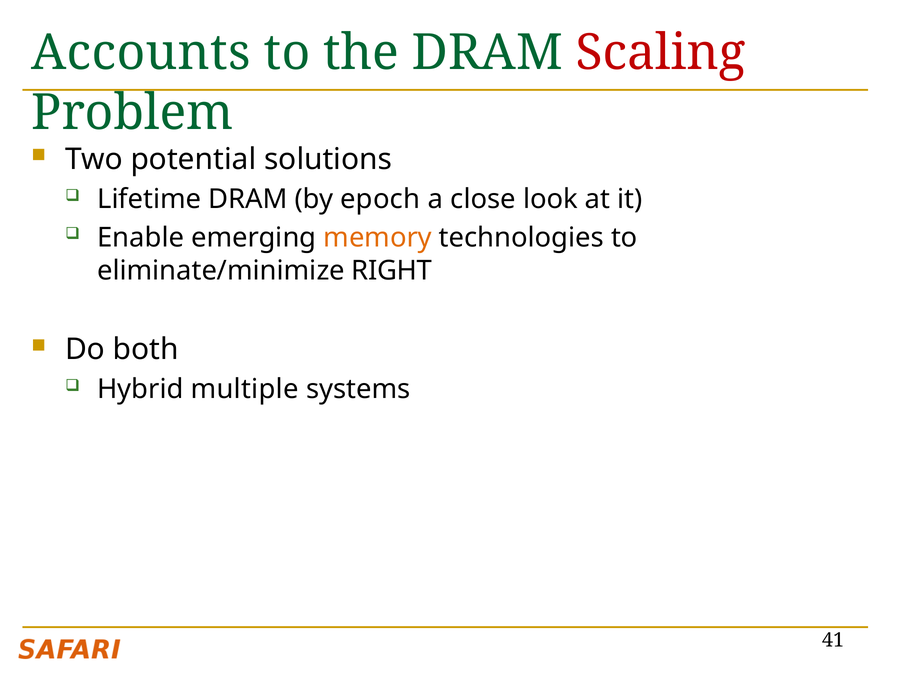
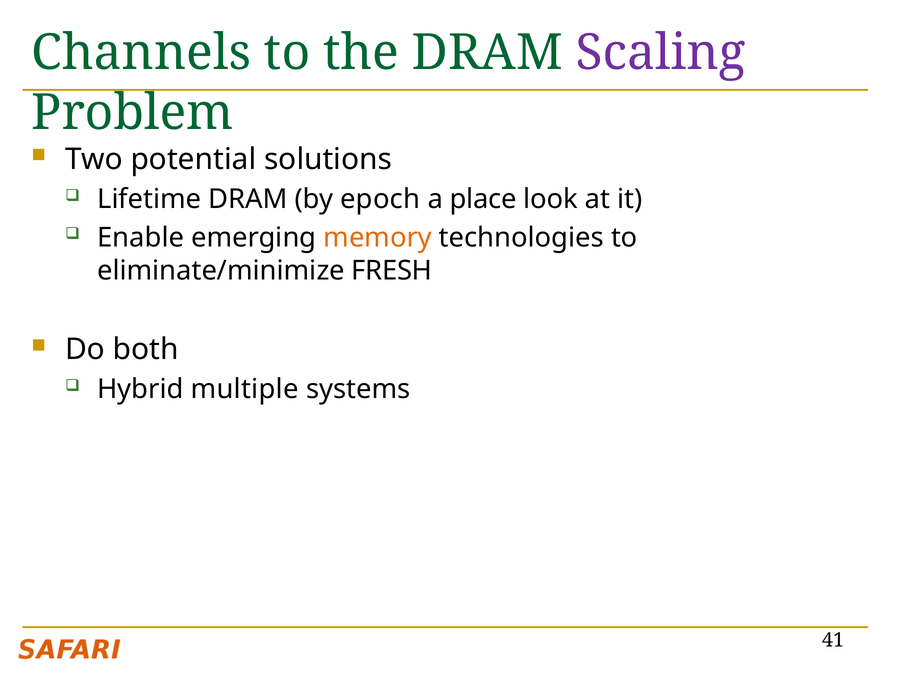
Accounts: Accounts -> Channels (141, 53)
Scaling colour: red -> purple (661, 53)
close: close -> place (483, 199)
RIGHT: RIGHT -> FRESH (392, 270)
